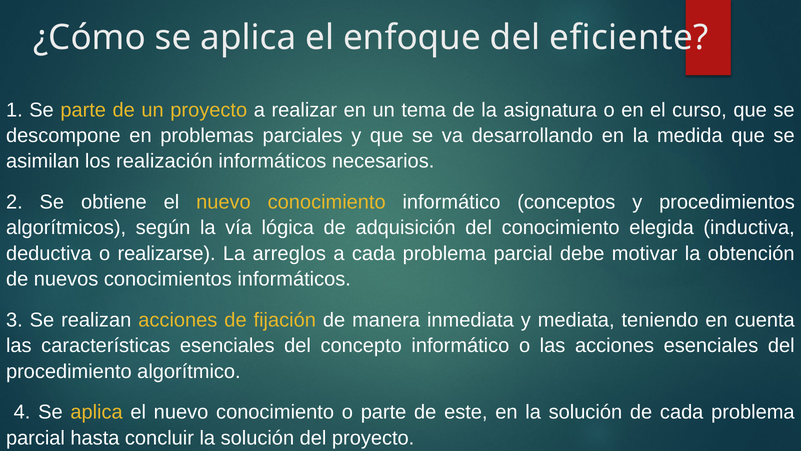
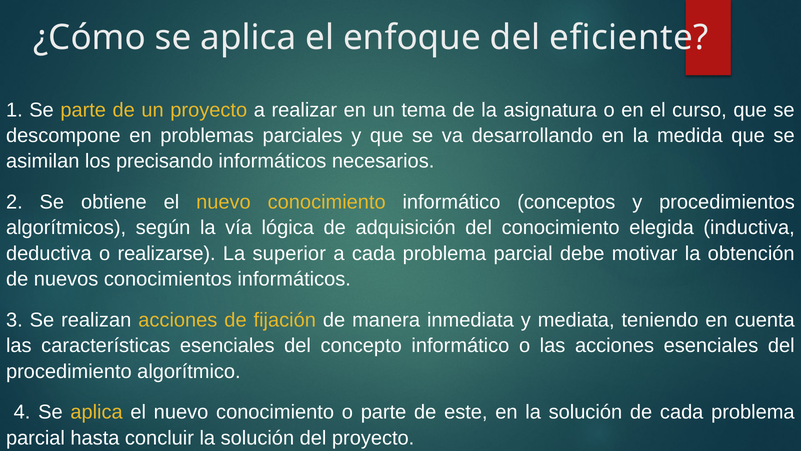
realización: realización -> precisando (165, 161)
arreglos: arreglos -> superior (289, 253)
